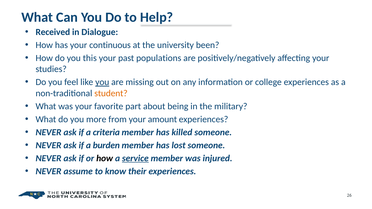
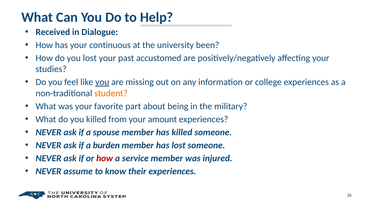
you this: this -> lost (90, 58)
populations: populations -> accustomed (159, 58)
you more: more -> killed (96, 119)
criteria: criteria -> spouse (106, 132)
how colour: black -> red (105, 158)
service underline: present -> none (135, 158)
